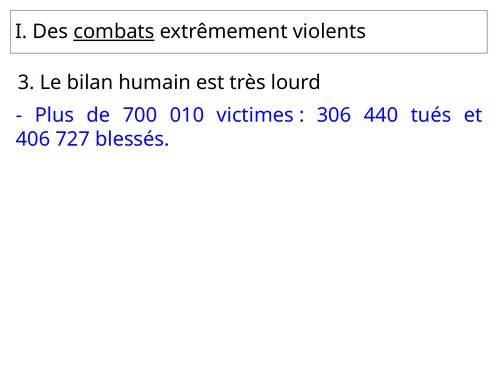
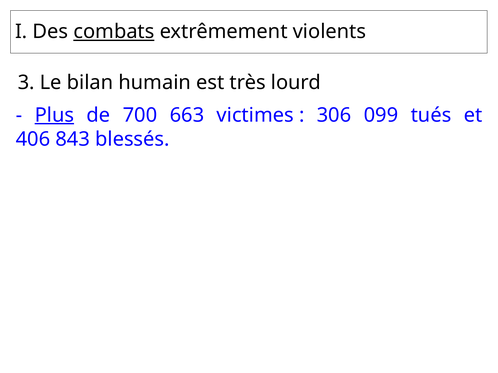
Plus underline: none -> present (54, 115)
010: 010 -> 663 (187, 115)
440: 440 -> 099 (381, 115)
727: 727 -> 843 (73, 139)
